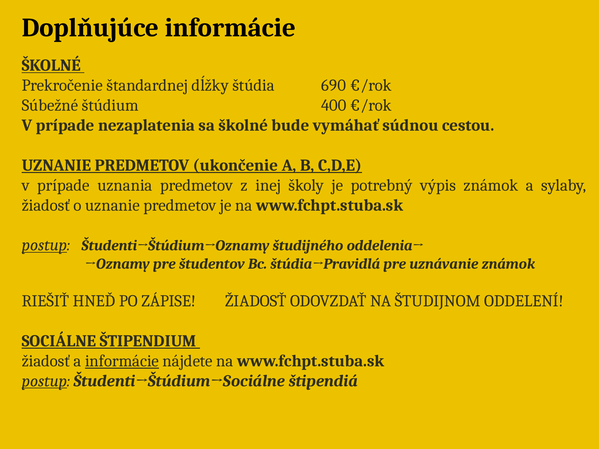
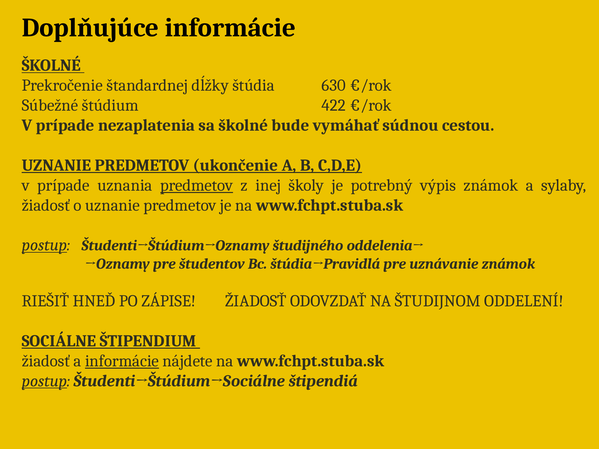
690: 690 -> 630 (334, 86)
400: 400 -> 422 (334, 105)
predmetov underline: none -> present (197, 185)
